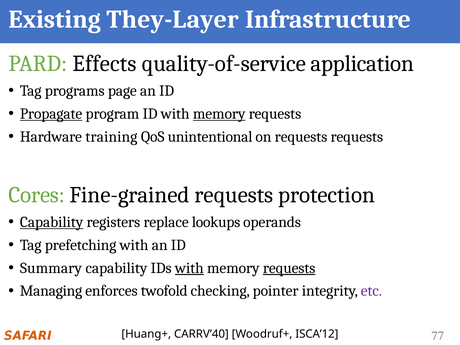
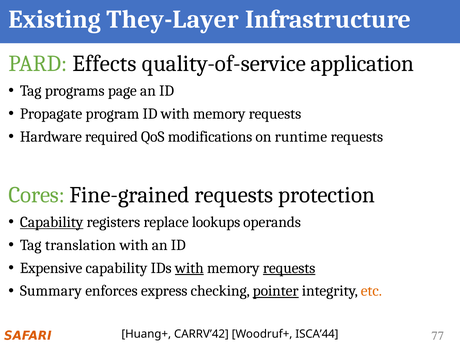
Propagate underline: present -> none (51, 114)
memory underline: present -> none (219, 114)
training: training -> required (112, 137)
unintentional: unintentional -> modifications (210, 137)
on requests: requests -> runtime (301, 137)
prefetching: prefetching -> translation (80, 245)
Summary: Summary -> Expensive (51, 268)
Managing: Managing -> Summary (51, 291)
twofold: twofold -> express (164, 291)
pointer underline: none -> present (276, 291)
etc colour: purple -> orange (371, 291)
CARRV’40: CARRV’40 -> CARRV’42 (201, 334)
ISCA’12: ISCA’12 -> ISCA’44 (317, 334)
